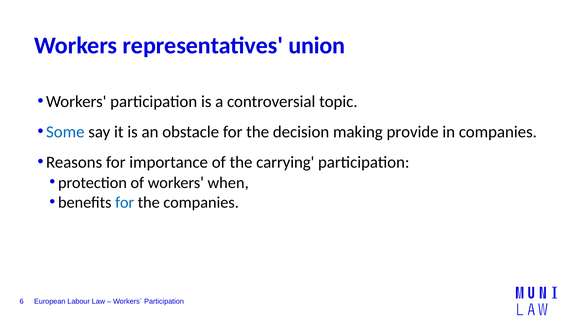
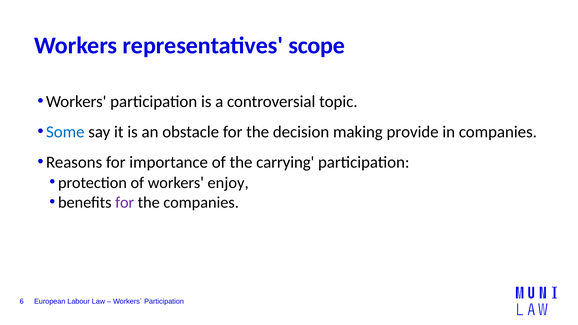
union: union -> scope (317, 45)
when: when -> enjoy (228, 183)
for colour: blue -> purple (125, 202)
